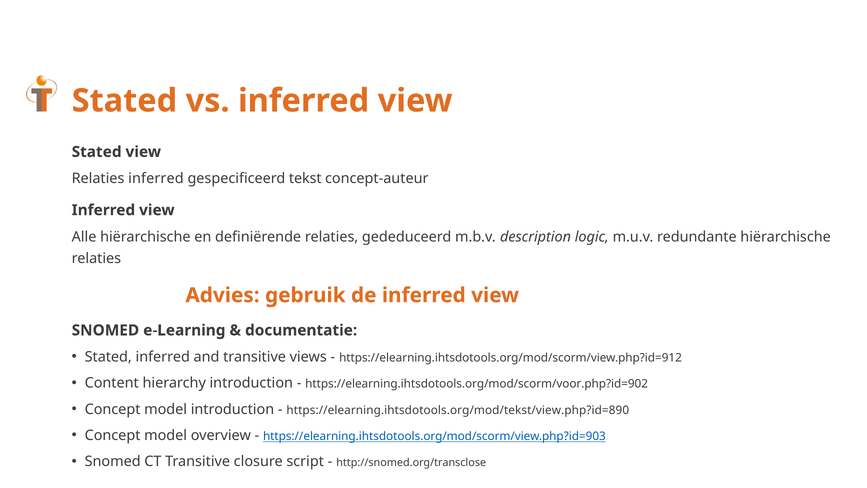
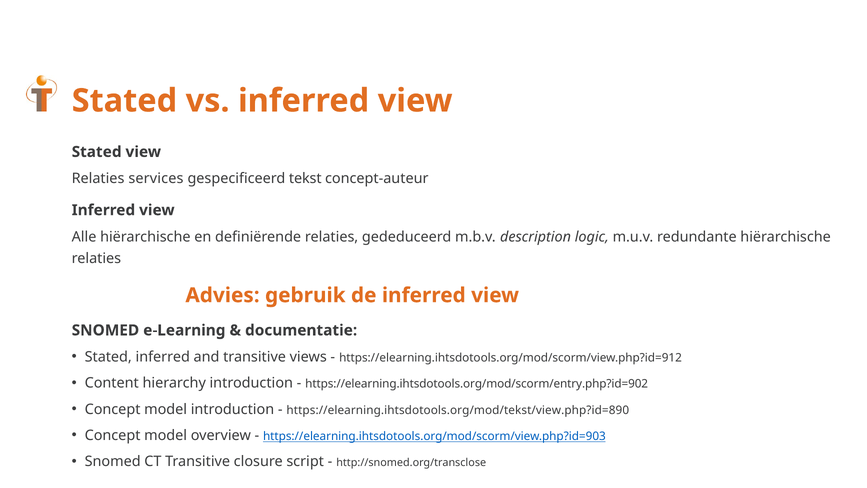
Relaties inferred: inferred -> services (156, 178)
https://elearning.ihtsdotools.org/mod/scorm/voor.php?id=902: https://elearning.ihtsdotools.org/mod/scorm/voor.php?id=902 -> https://elearning.ihtsdotools.org/mod/scorm/entry.php?id=902 (477, 384)
